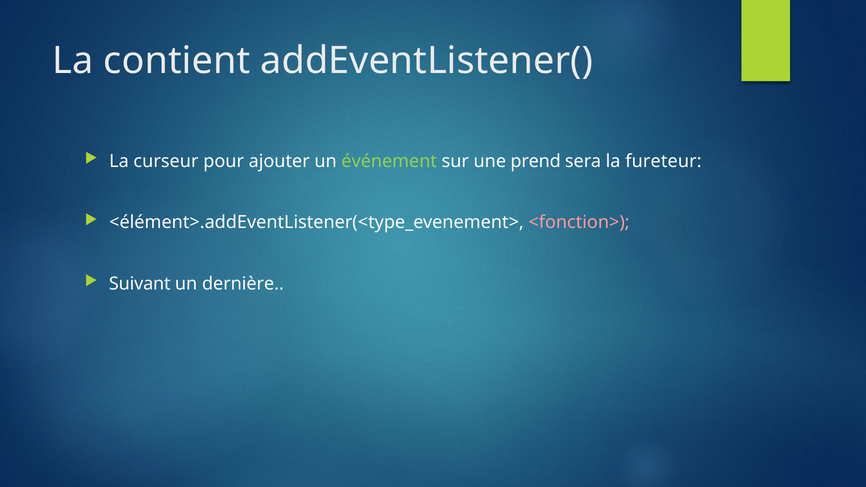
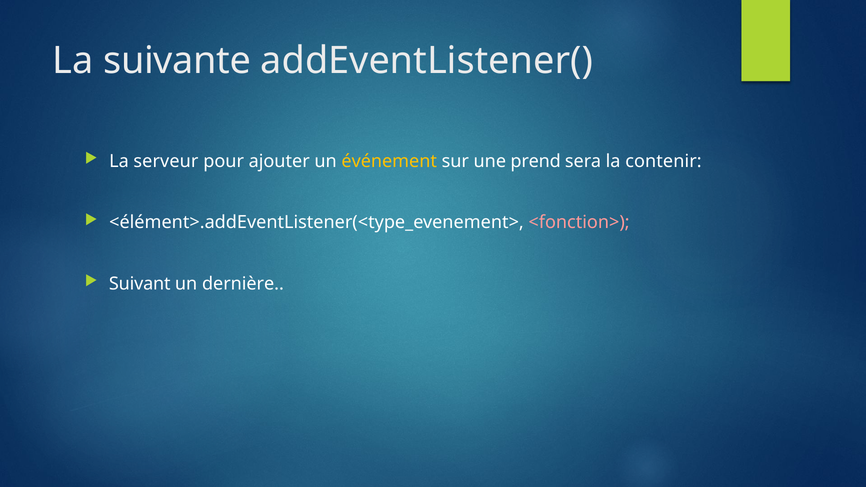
contient: contient -> suivante (177, 61)
curseur: curseur -> serveur (166, 161)
événement colour: light green -> yellow (389, 161)
fureteur: fureteur -> contenir (663, 161)
